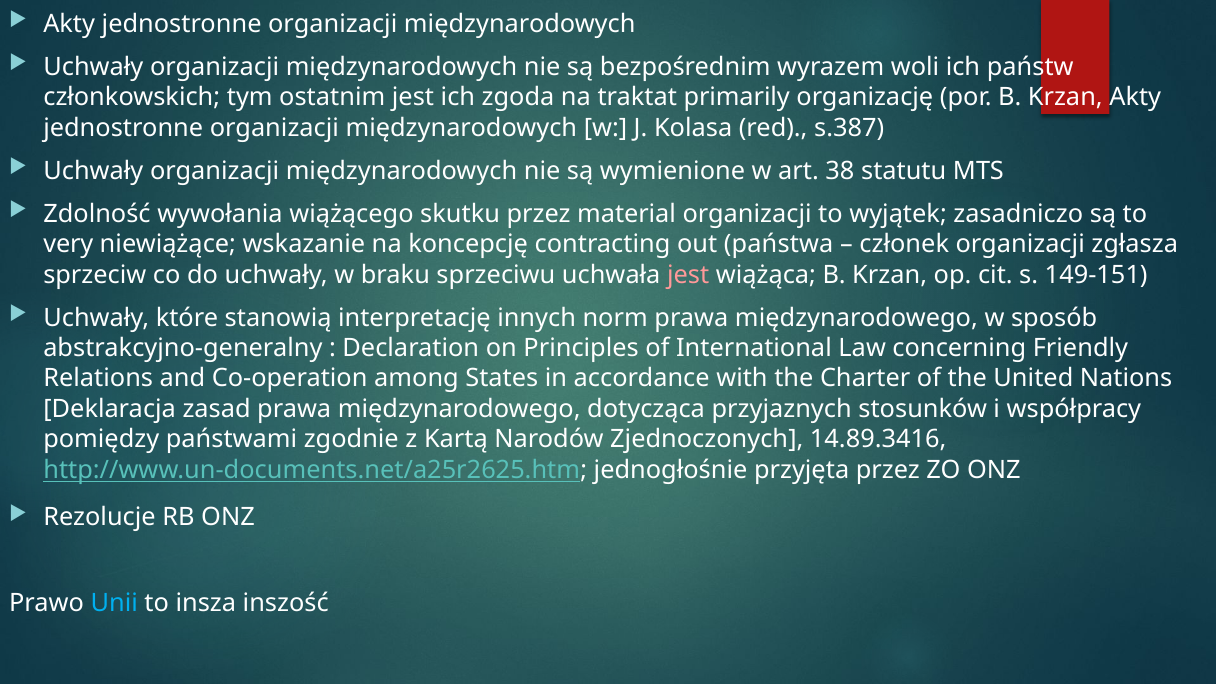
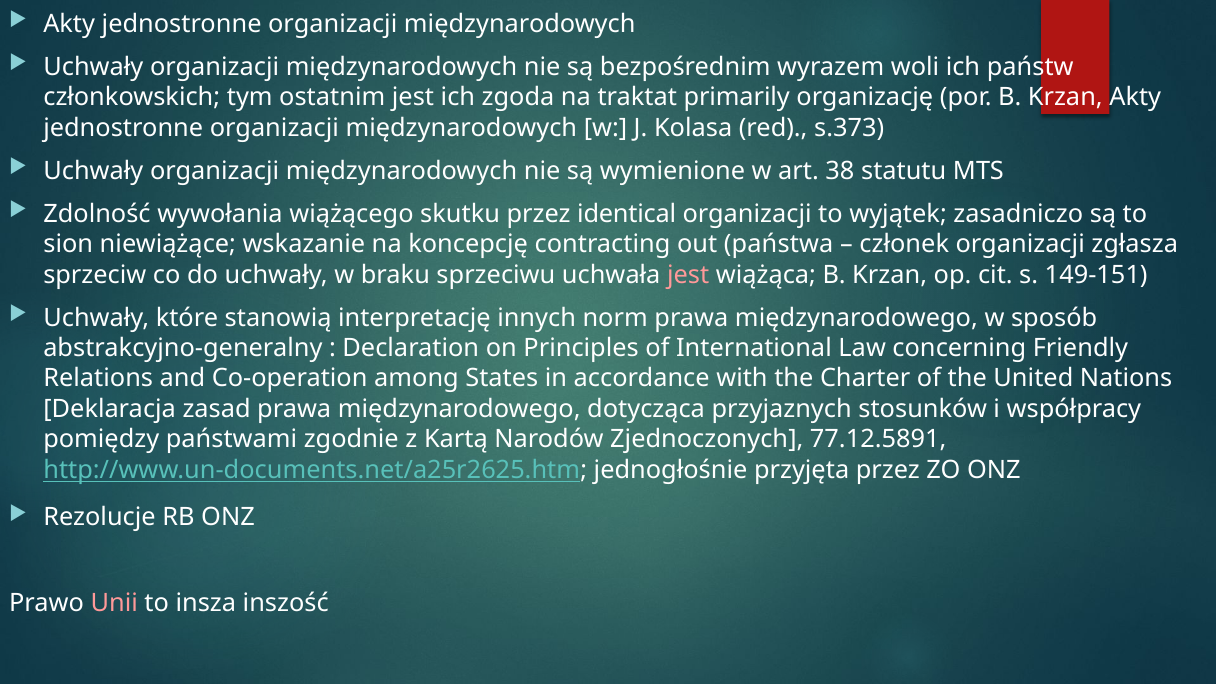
s.387: s.387 -> s.373 (849, 128)
material: material -> identical (627, 214)
very: very -> sion (68, 244)
14.89.3416: 14.89.3416 -> 77.12.5891 (878, 439)
Unii colour: light blue -> pink (114, 603)
